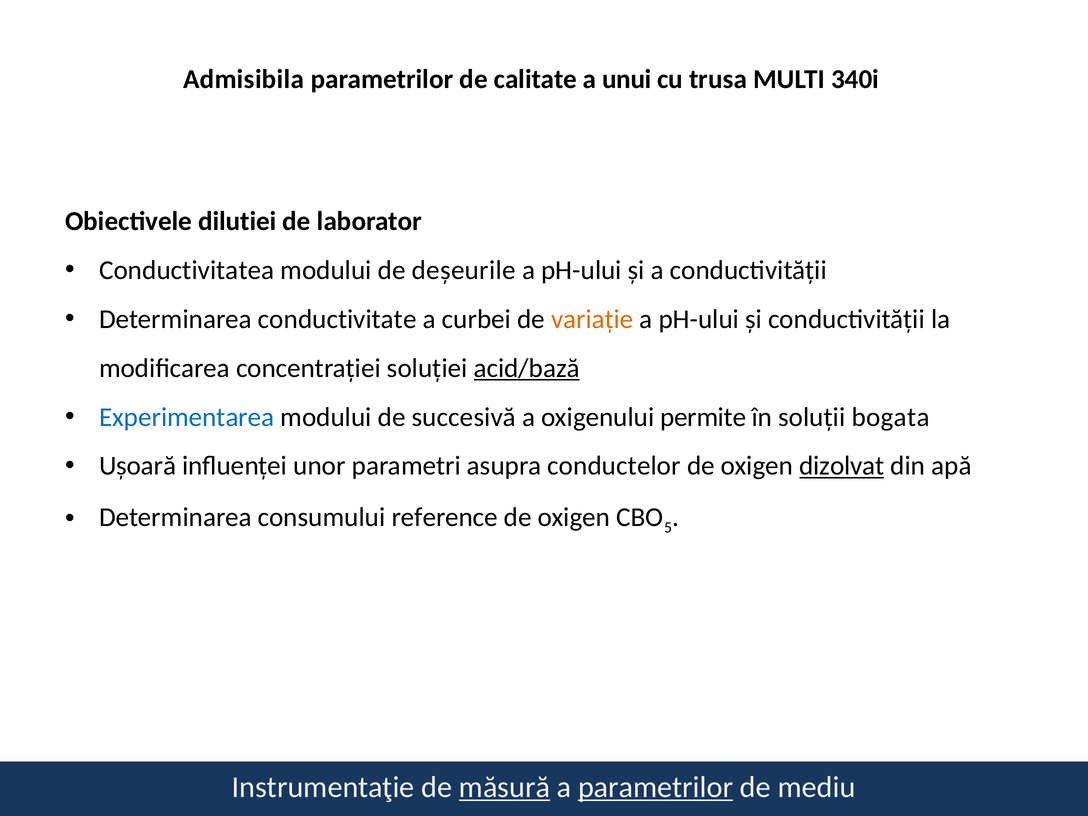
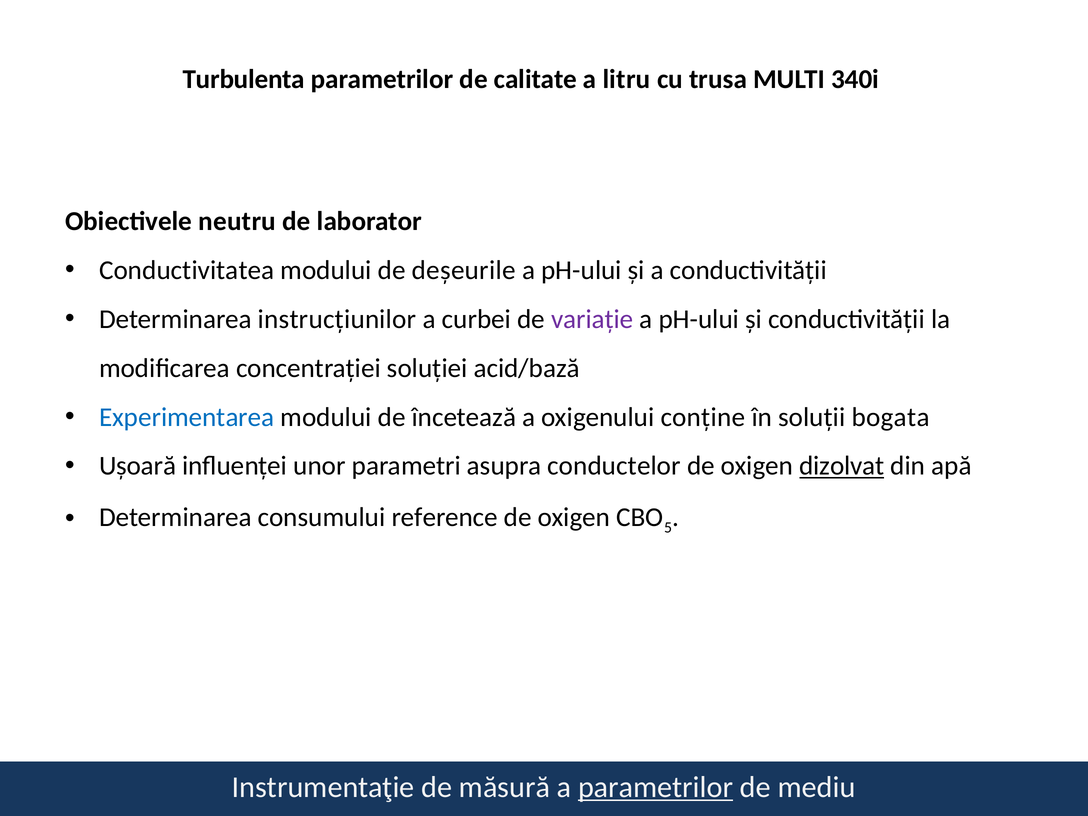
Admisibila: Admisibila -> Turbulenta (244, 79)
unui: unui -> litru (627, 79)
dilutiei: dilutiei -> neutru (237, 221)
conductivitate: conductivitate -> instrucțiunilor (337, 319)
variație colour: orange -> purple (592, 319)
acid/bază underline: present -> none (527, 368)
succesivă: succesivă -> încetează (464, 417)
permite: permite -> conține (703, 417)
măsură underline: present -> none (505, 787)
